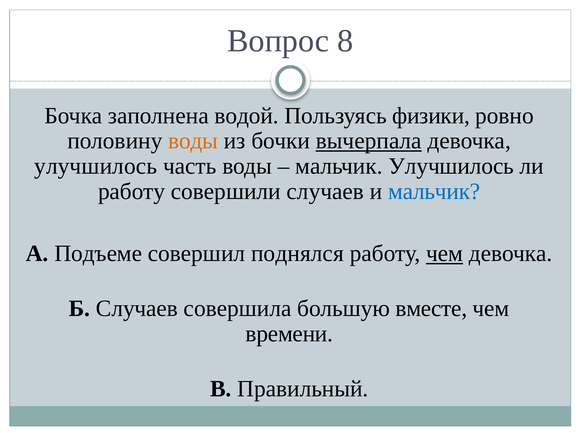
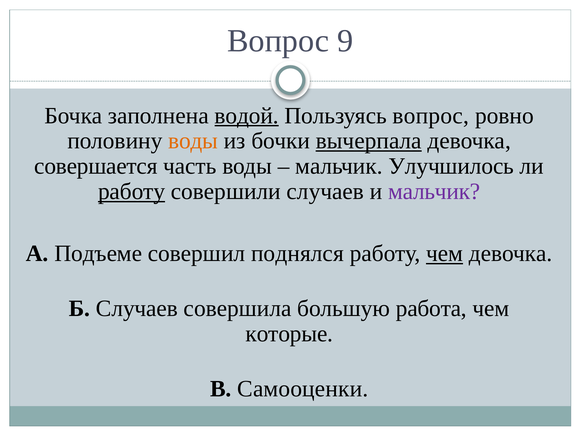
8: 8 -> 9 (345, 41)
водой underline: none -> present (247, 116)
Пользуясь физики: физики -> вопрос (431, 116)
улучшилось: улучшилось -> совершается (96, 166)
работу underline: none -> present (132, 191)
мальчик colour: blue -> purple (434, 191)
вместе: вместе -> работа (431, 308)
времени: времени -> которые (289, 334)
Правильный: Правильный -> Самооценки (303, 389)
